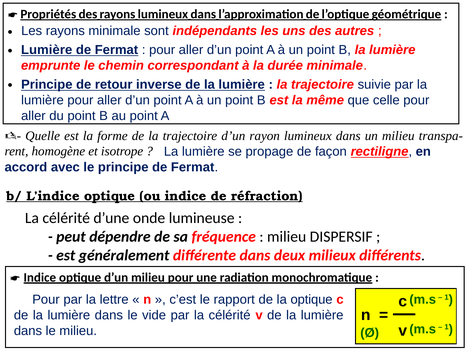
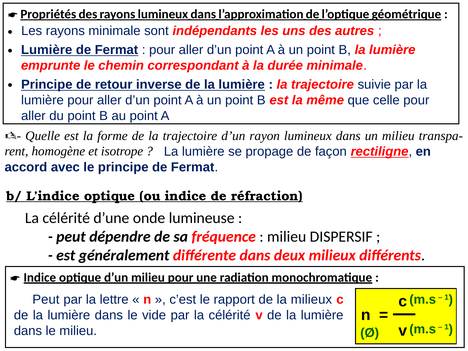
Pour: Pour -> Peut (46, 300)
la optique: optique -> milieux (311, 300)
